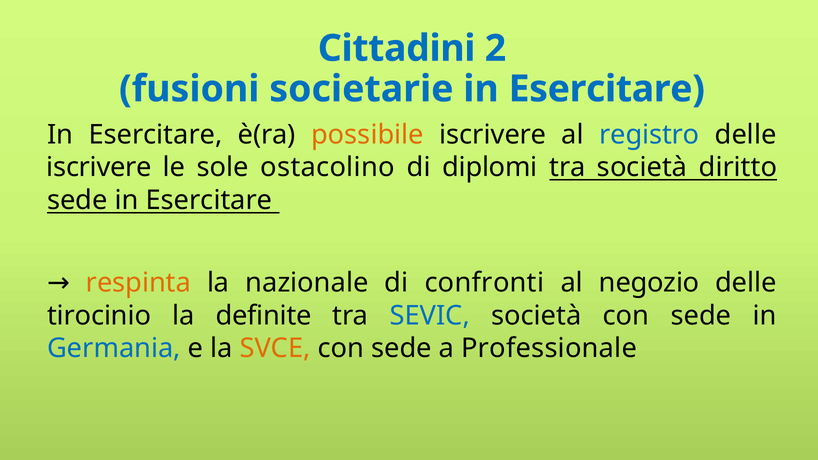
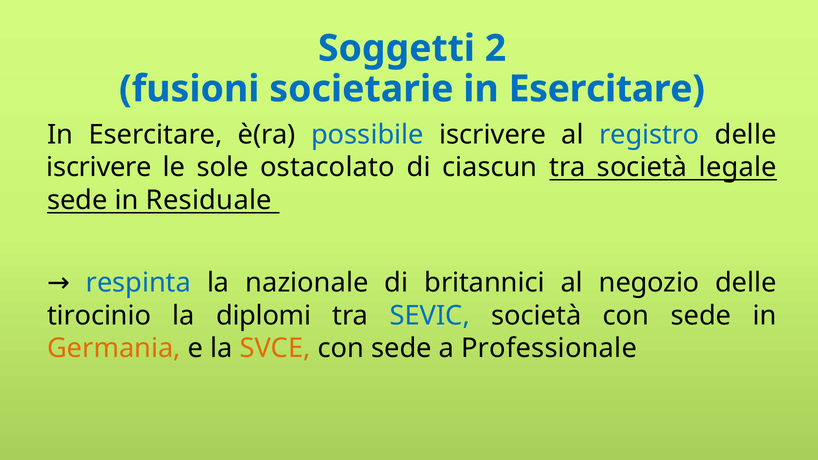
Cittadini: Cittadini -> Soggetti (396, 48)
possibile colour: orange -> blue (367, 135)
ostacolino: ostacolino -> ostacolato (328, 168)
diplomi: diplomi -> ciascun (490, 168)
diritto: diritto -> legale (738, 168)
sede in Esercitare: Esercitare -> Residuale (209, 200)
respinta colour: orange -> blue (138, 283)
confronti: confronti -> britannici (485, 283)
definite: definite -> diplomi (264, 316)
Germania colour: blue -> orange (114, 348)
